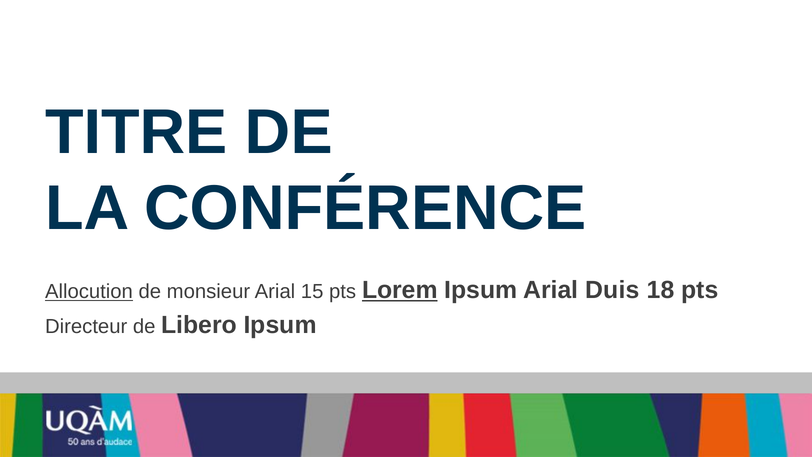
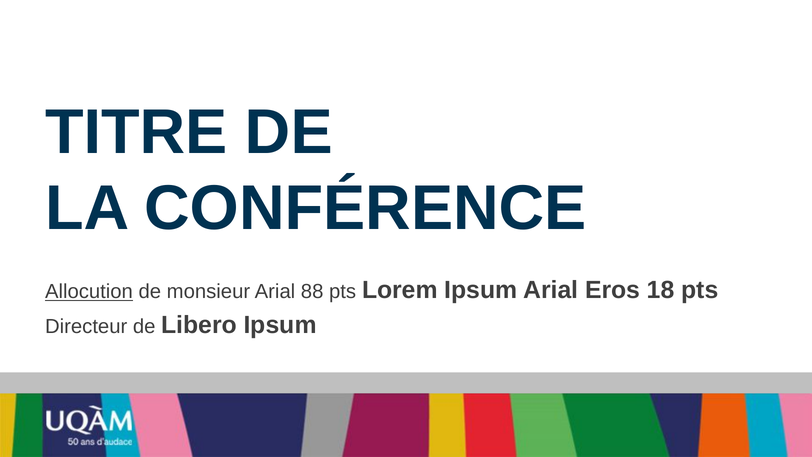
15: 15 -> 88 (312, 292)
Lorem underline: present -> none (400, 290)
Duis: Duis -> Eros (613, 290)
